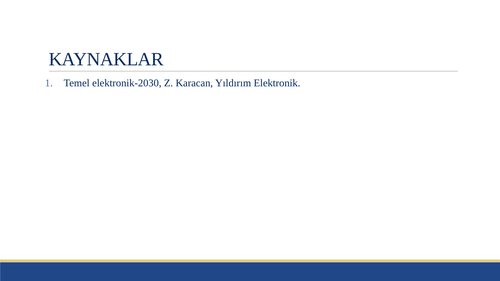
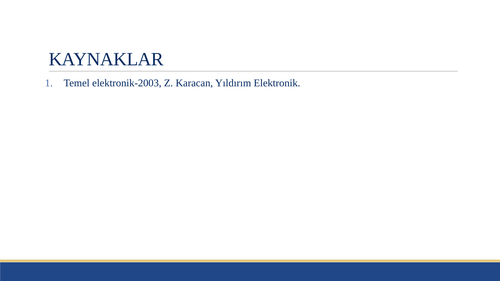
elektronik-2030: elektronik-2030 -> elektronik-2003 (127, 83)
